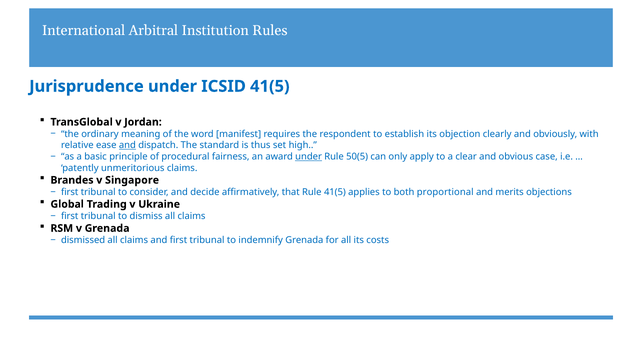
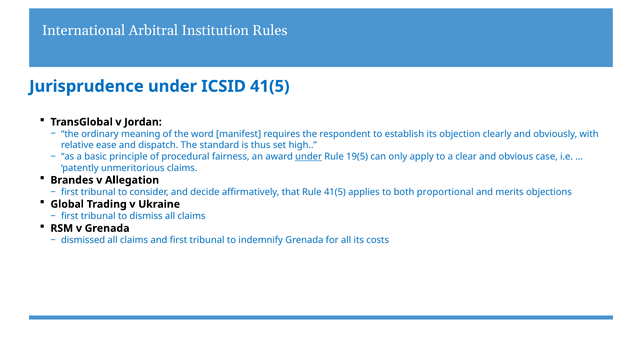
and underline: present -> none (127, 145)
50(5: 50(5 -> 19(5 (357, 157)
Singapore: Singapore -> Allegation (132, 180)
